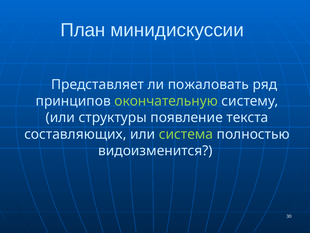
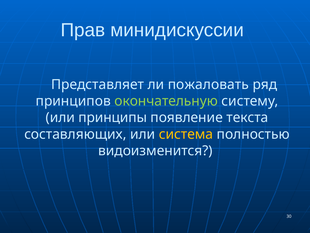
План: План -> Прав (83, 30)
структуры: структуры -> принципы (113, 117)
система colour: light green -> yellow (186, 134)
